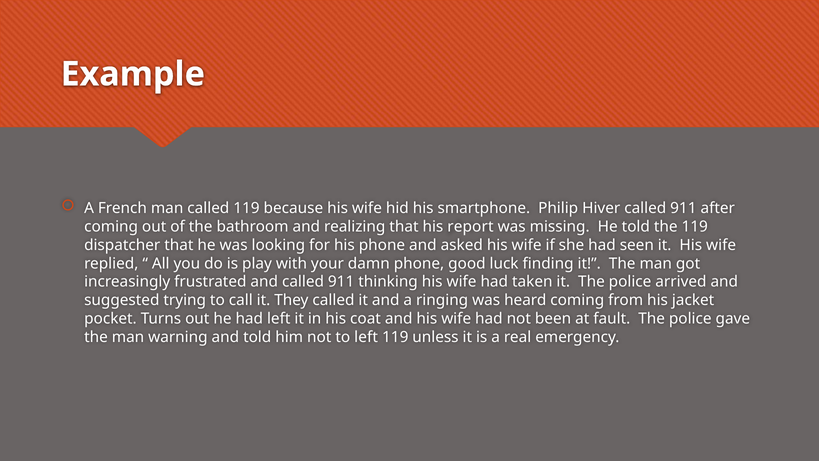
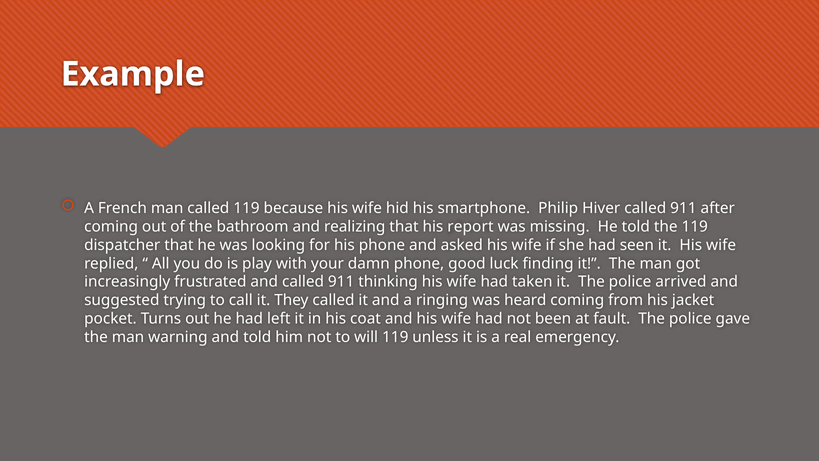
to left: left -> will (366, 337)
